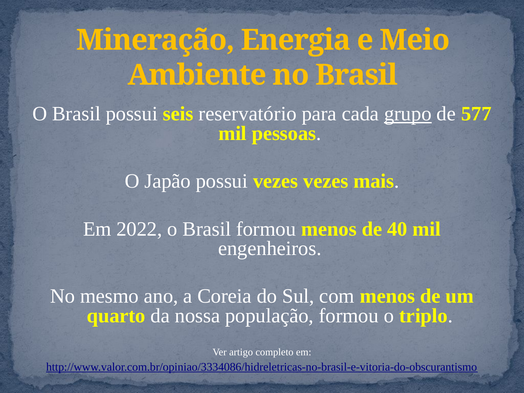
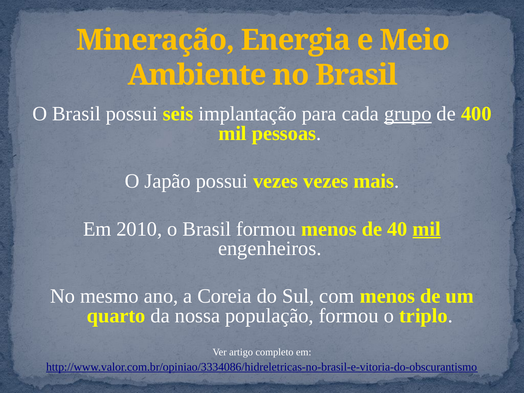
reservatório: reservatório -> implantação (248, 114)
577: 577 -> 400 (476, 114)
2022: 2022 -> 2010 (139, 229)
mil underline: none -> present (427, 229)
